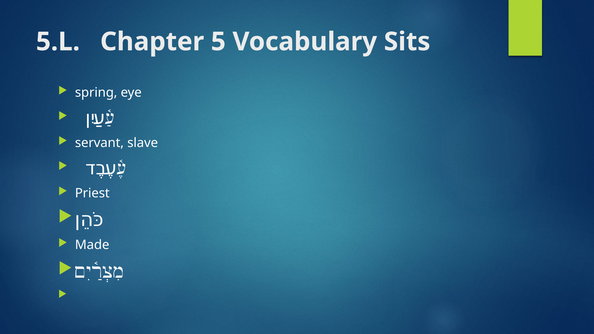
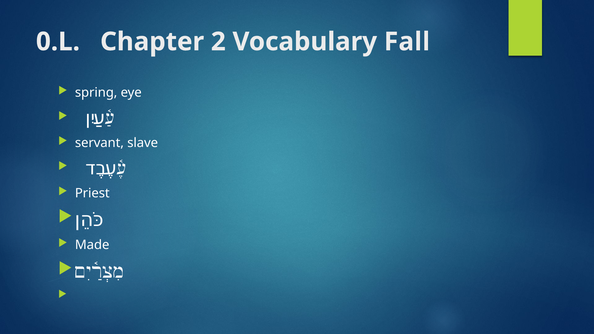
5.L: 5.L -> 0.L (58, 42)
5: 5 -> 2 (218, 42)
Sits: Sits -> Fall (407, 42)
